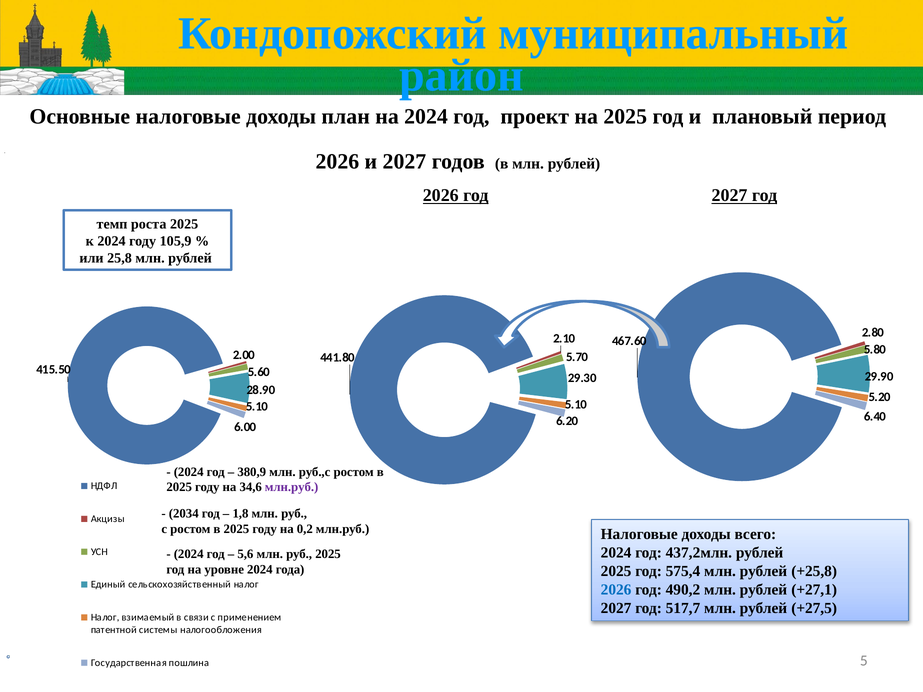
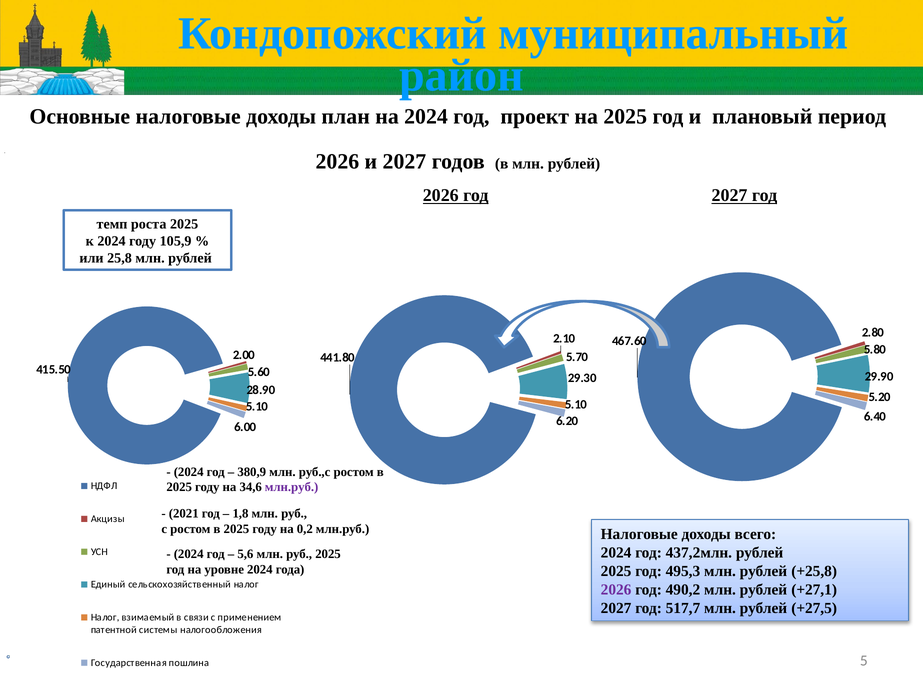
2034: 2034 -> 2021 (184, 514)
575,4: 575,4 -> 495,3 (683, 571)
2026 colour: blue -> purple (616, 590)
